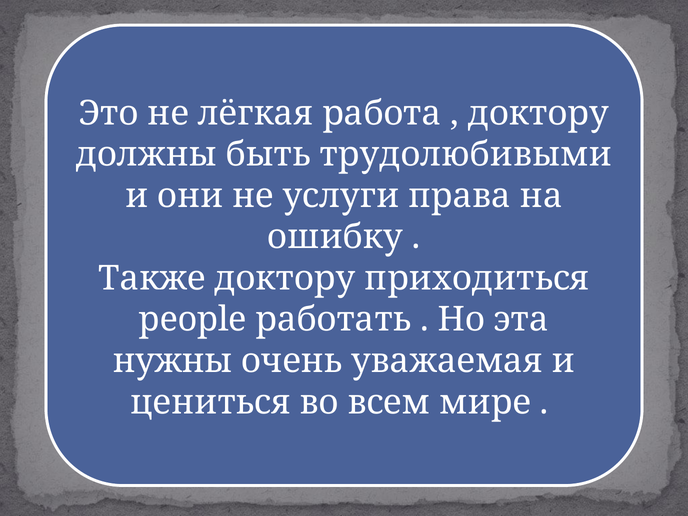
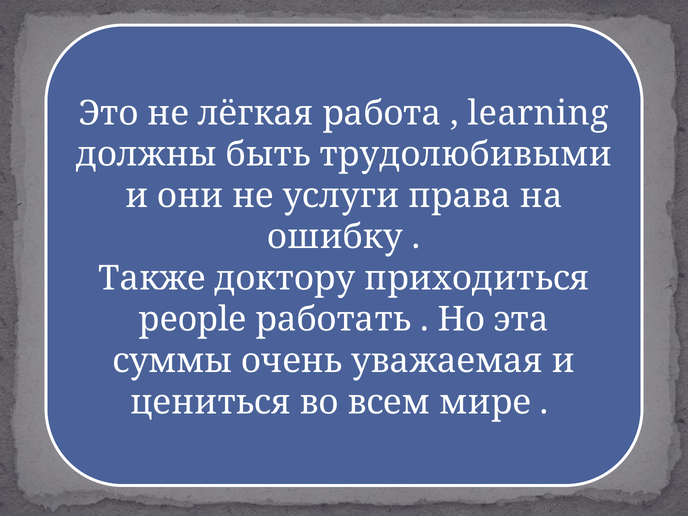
доктору: доктору -> learning (538, 113)
нужны: нужны -> суммы (173, 361)
